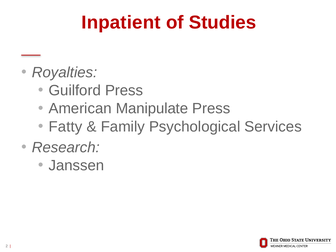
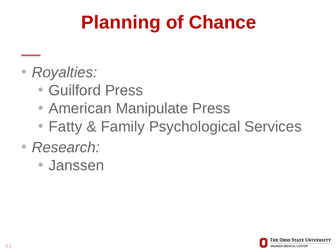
Inpatient: Inpatient -> Planning (121, 23)
Studies: Studies -> Chance (223, 23)
